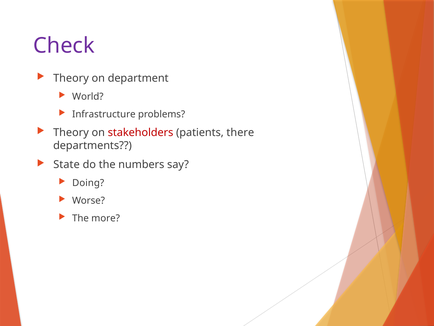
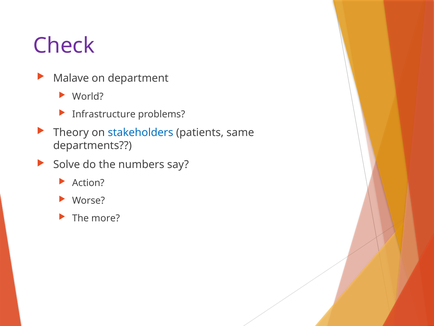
Theory: Theory -> Malave (71, 78)
stakeholders colour: red -> blue (141, 132)
there: there -> same (240, 132)
State: State -> Solve (67, 164)
Doing: Doing -> Action (88, 183)
